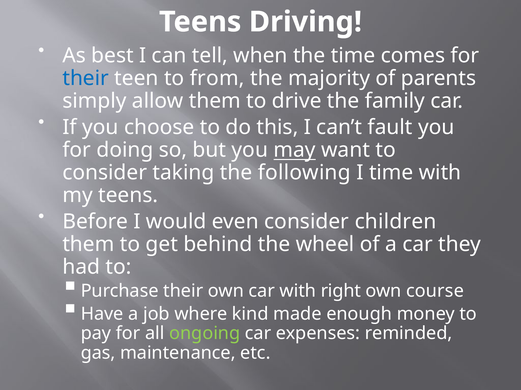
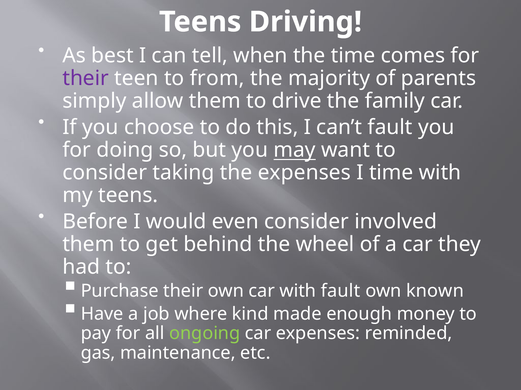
their colour: blue -> purple (86, 78)
the following: following -> expenses (304, 173)
children: children -> involved (396, 222)
with right: right -> fault (341, 292)
course: course -> known (435, 292)
